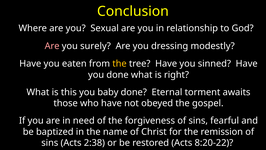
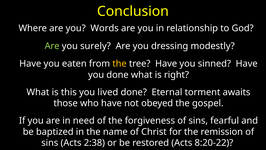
Sexual: Sexual -> Words (105, 28)
Are colour: pink -> light green (52, 46)
baby: baby -> lived (108, 92)
